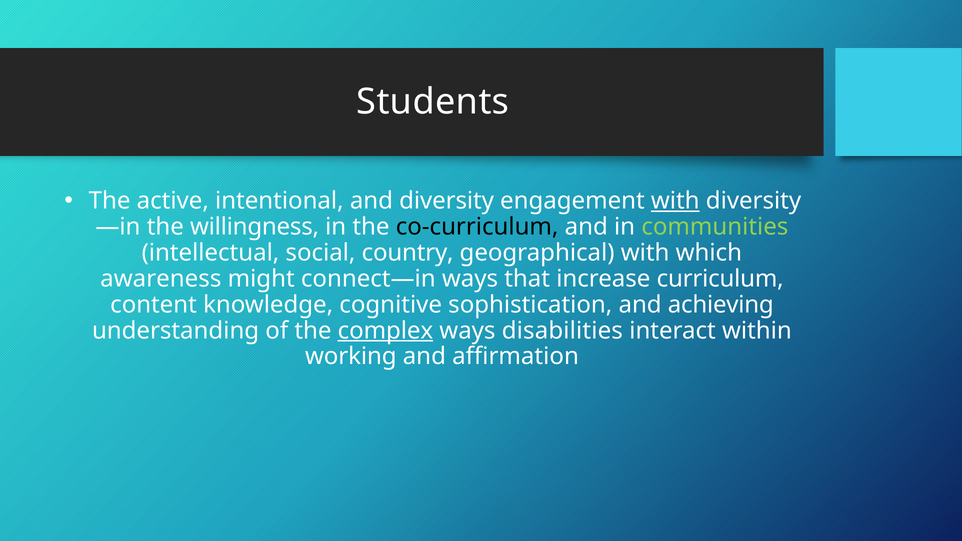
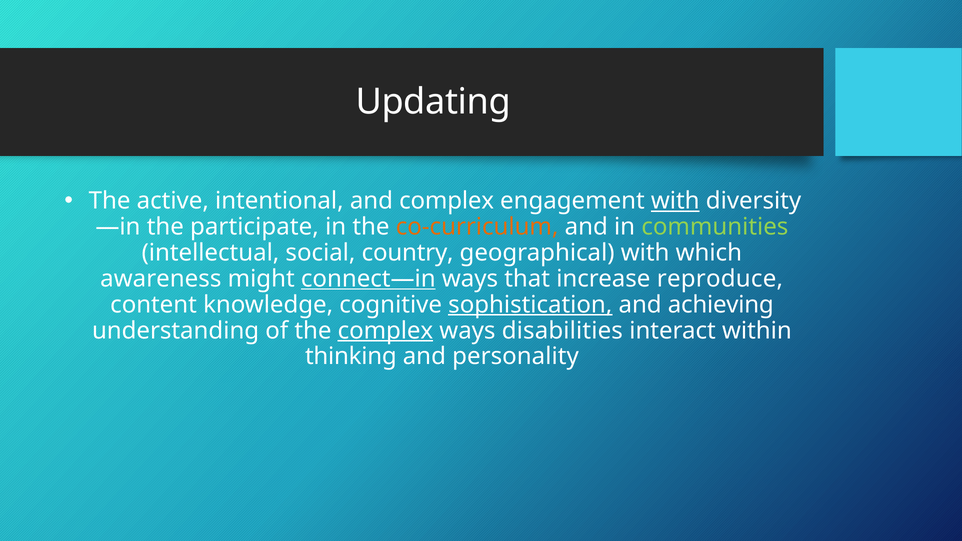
Students: Students -> Updating (433, 102)
and diversity: diversity -> complex (447, 201)
willingness: willingness -> participate (254, 227)
co-curriculum colour: black -> orange (477, 227)
connect—in underline: none -> present (368, 279)
curriculum: curriculum -> reproduce (720, 279)
sophistication underline: none -> present (530, 305)
working: working -> thinking (351, 357)
affirmation: affirmation -> personality (516, 357)
